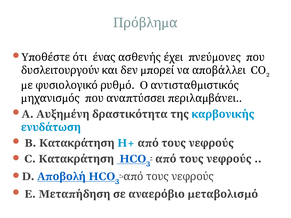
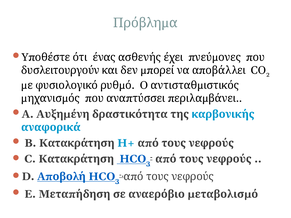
ενυδάτωση: ενυδάτωση -> αναφορικά (51, 127)
